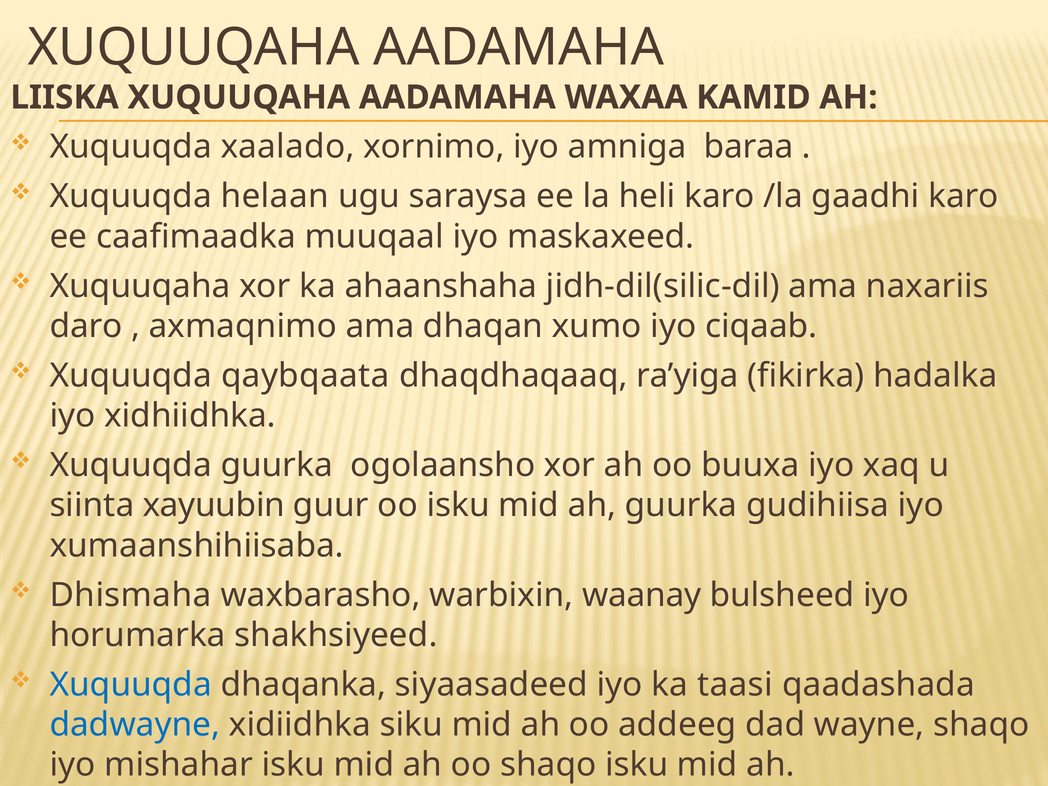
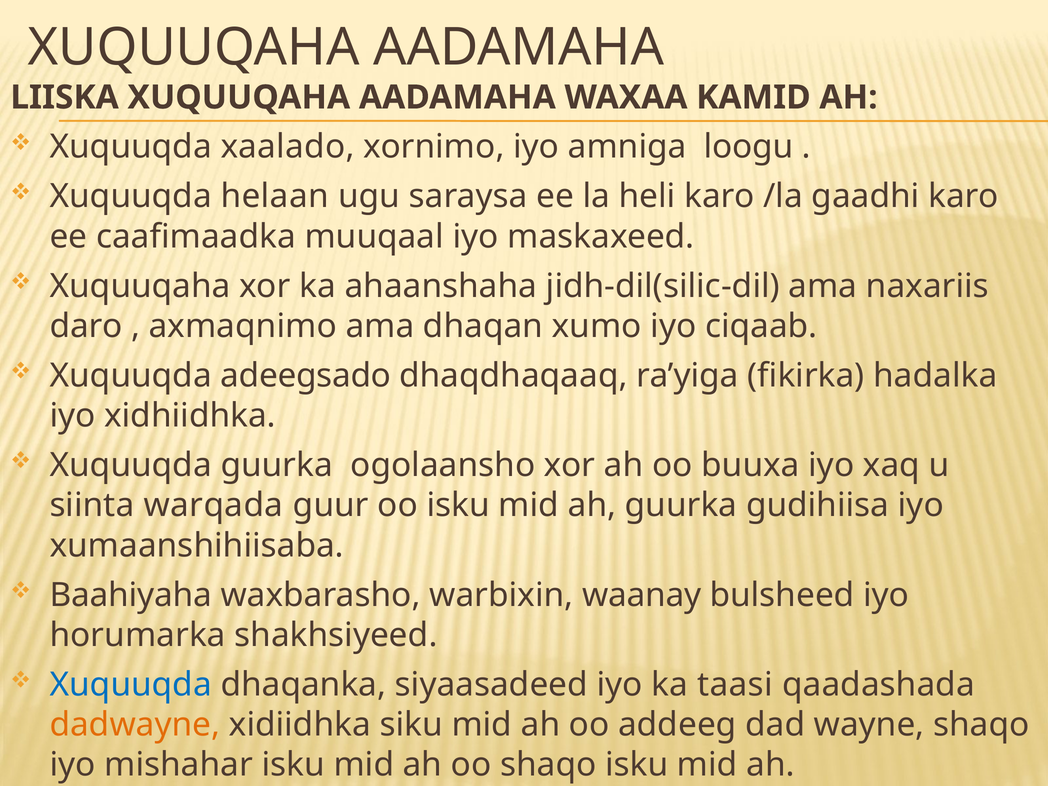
baraa: baraa -> loogu (749, 147)
qaybqaata: qaybqaata -> adeegsado (306, 376)
xayuubin: xayuubin -> warqada (213, 505)
Dhismaha: Dhismaha -> Baahiyaha (131, 595)
dadwayne colour: blue -> orange (135, 725)
